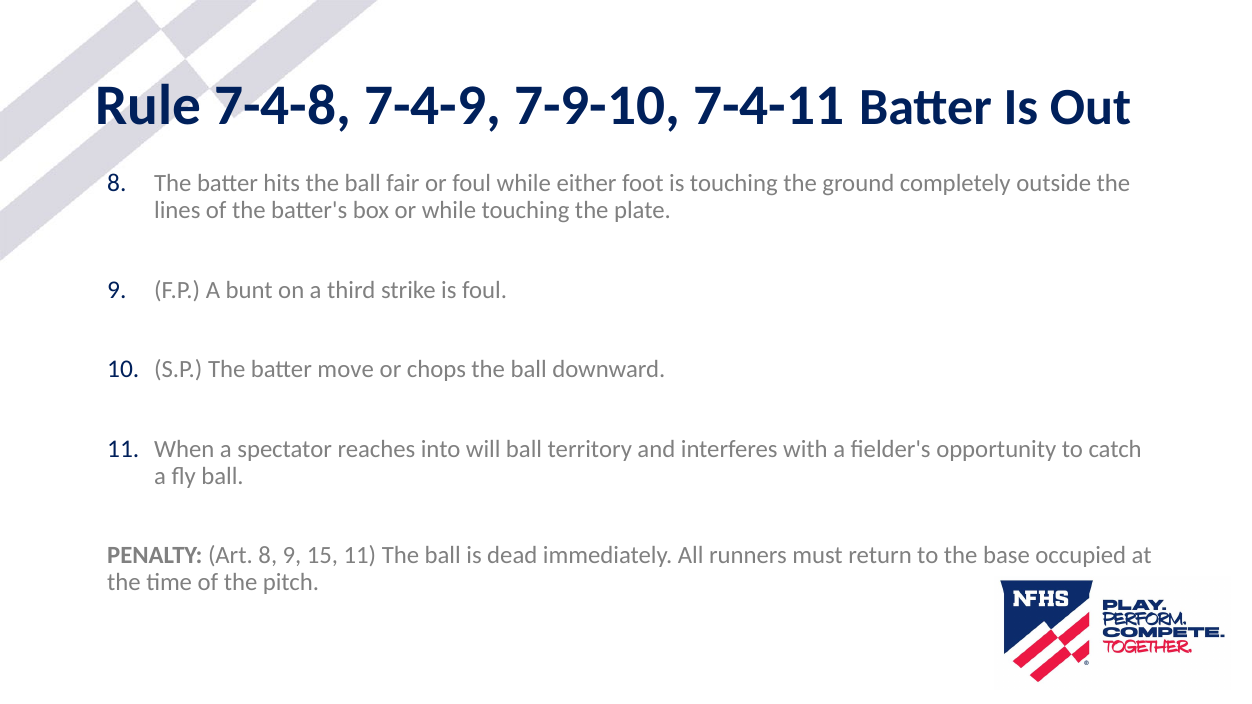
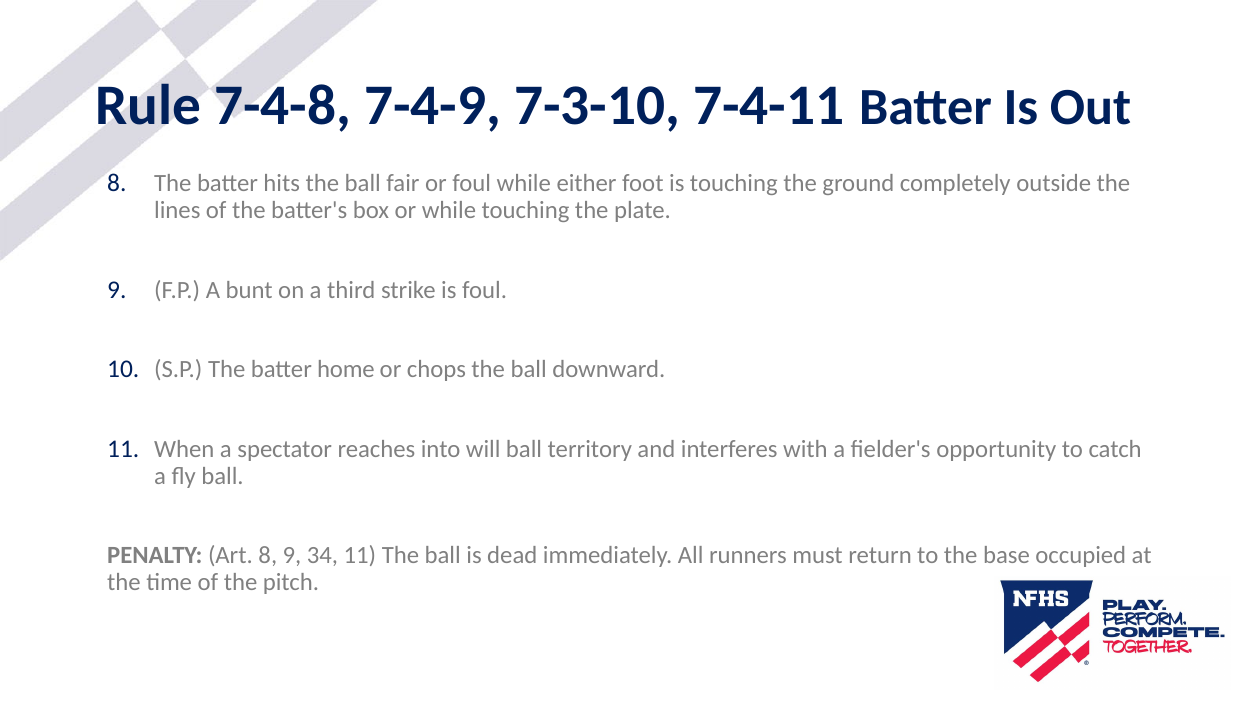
7-9-10: 7-9-10 -> 7-3-10 (597, 105)
move: move -> home (346, 370)
15: 15 -> 34 (323, 556)
